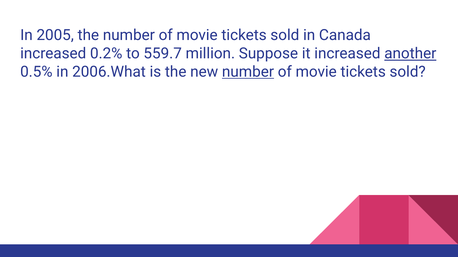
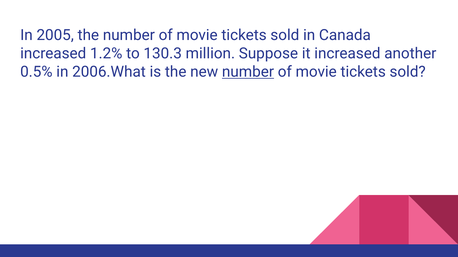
0.2%: 0.2% -> 1.2% (106, 54)
559.7: 559.7 -> 130.3 (163, 54)
another underline: present -> none (410, 54)
